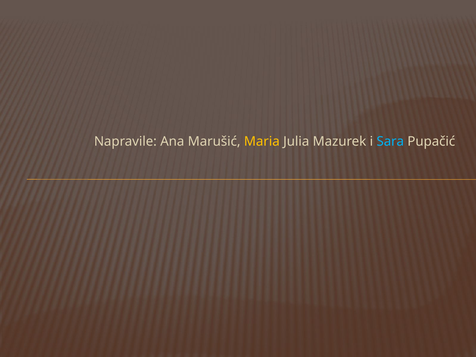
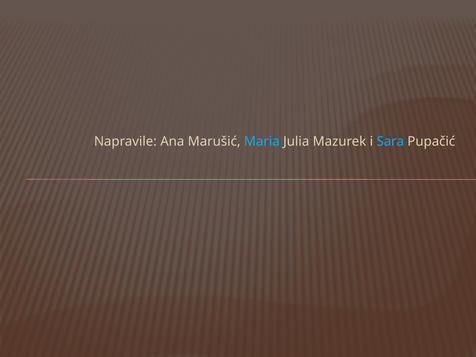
Maria colour: yellow -> light blue (262, 141)
